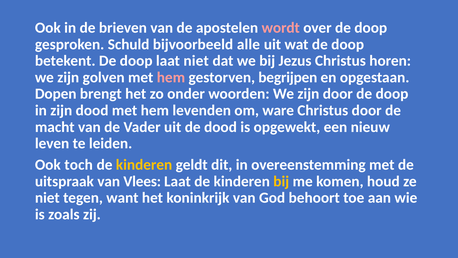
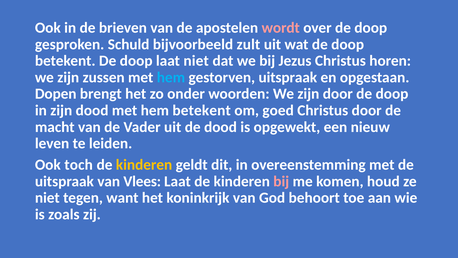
alle: alle -> zult (248, 44)
golven: golven -> zussen (104, 77)
hem colour: pink -> light blue (171, 77)
gestorven begrijpen: begrijpen -> uitspraak (288, 77)
hem levenden: levenden -> betekent (202, 110)
ware: ware -> goed (278, 110)
bij colour: yellow -> pink (281, 181)
